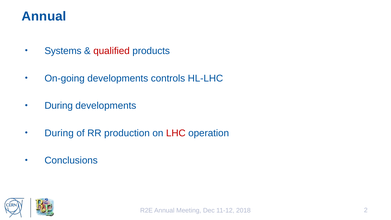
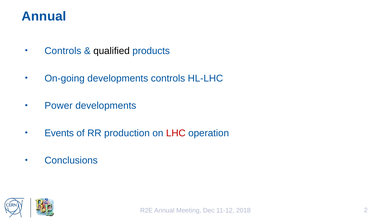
Systems: Systems -> Controls (63, 51)
qualified colour: red -> black (112, 51)
During: During -> Power (59, 106)
During: During -> Events (59, 133)
